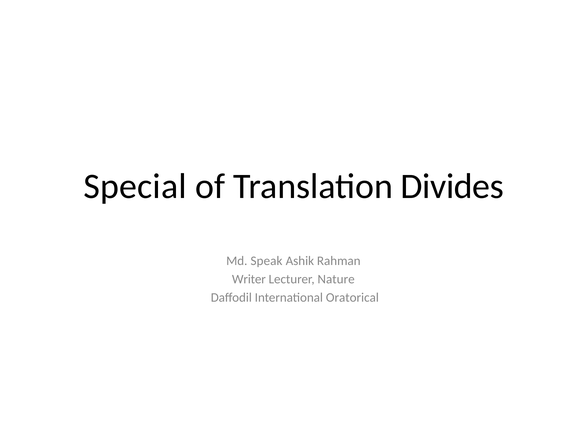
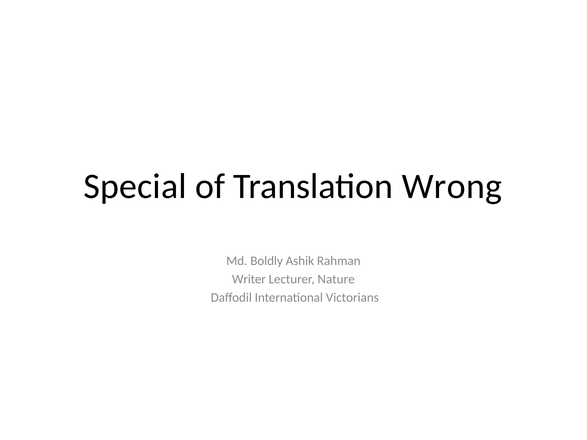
Divides: Divides -> Wrong (452, 186)
Speak: Speak -> Boldly (267, 261)
Oratorical: Oratorical -> Victorians (352, 298)
